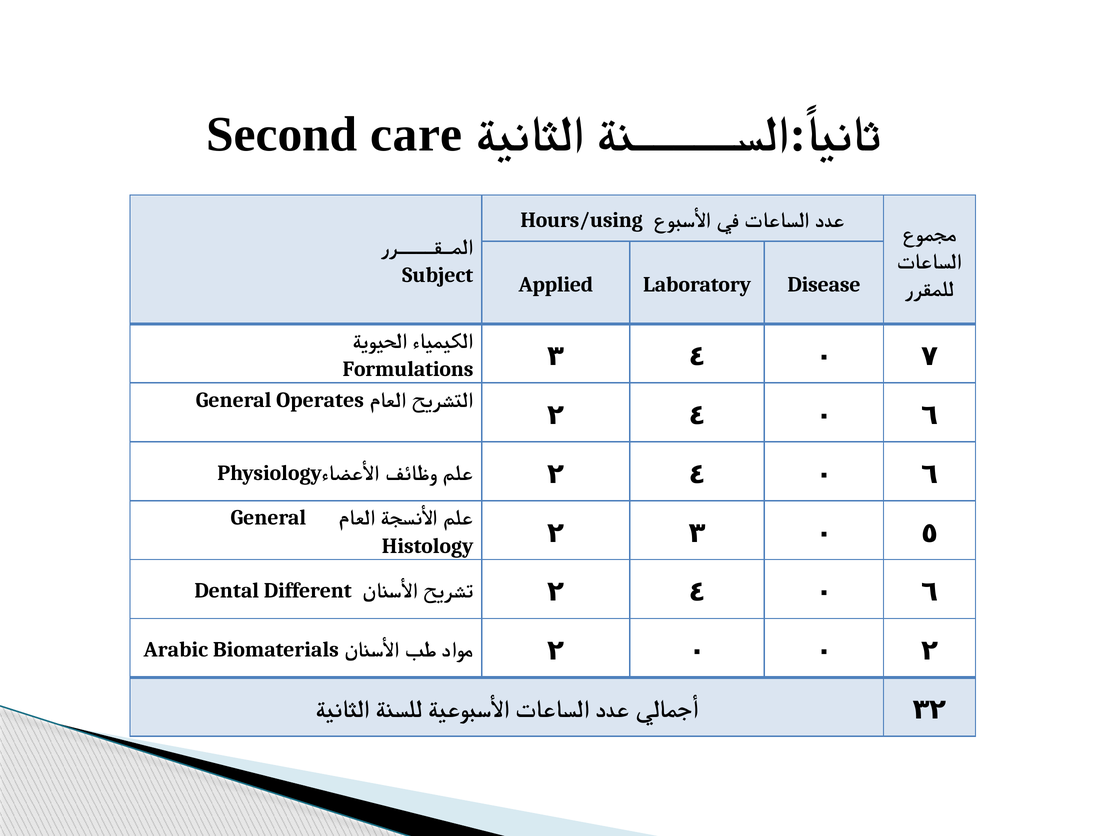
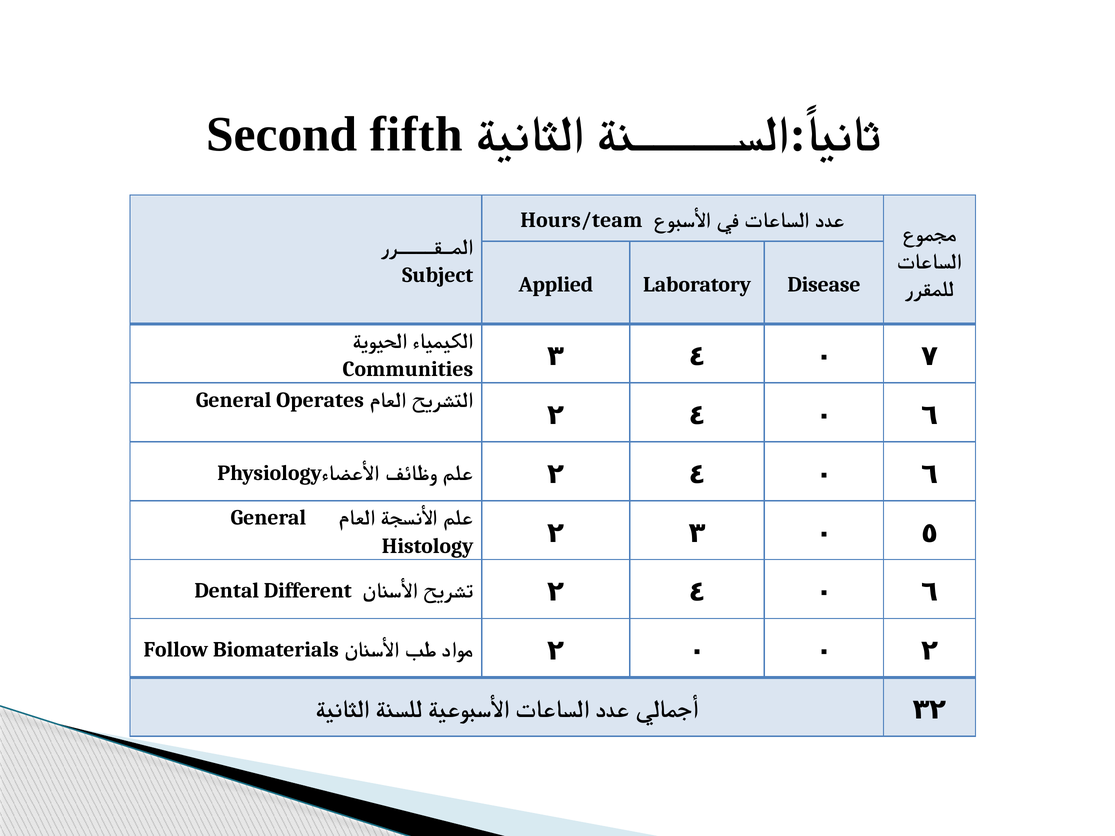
care: care -> fifth (416, 134)
Hours/using: Hours/using -> Hours/team (581, 220)
Formulations: Formulations -> Communities (408, 369)
Arabic: Arabic -> Follow (176, 650)
